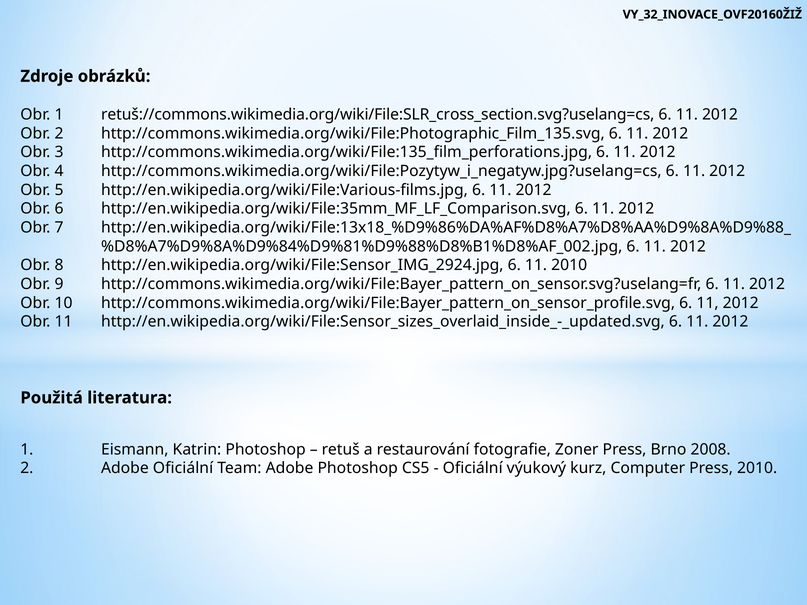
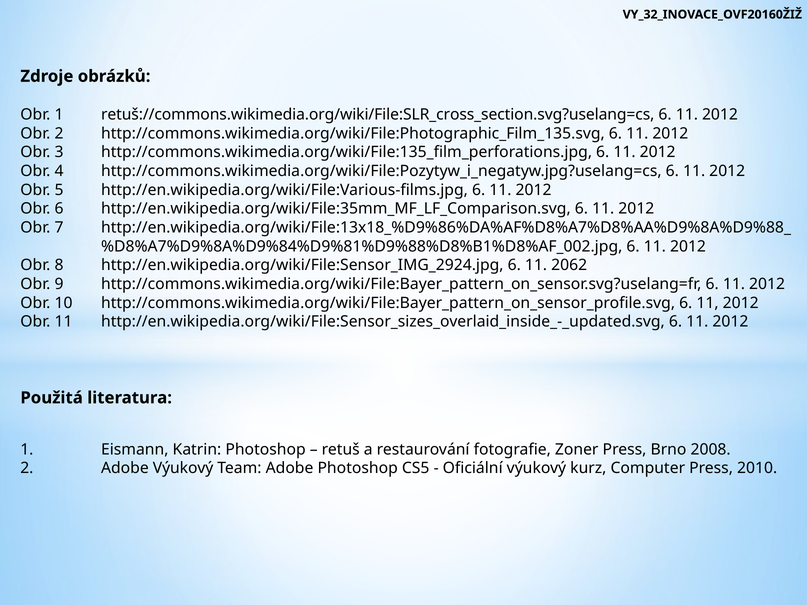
11 2010: 2010 -> 2062 (569, 265)
Adobe Oficiální: Oficiální -> Výukový (183, 469)
